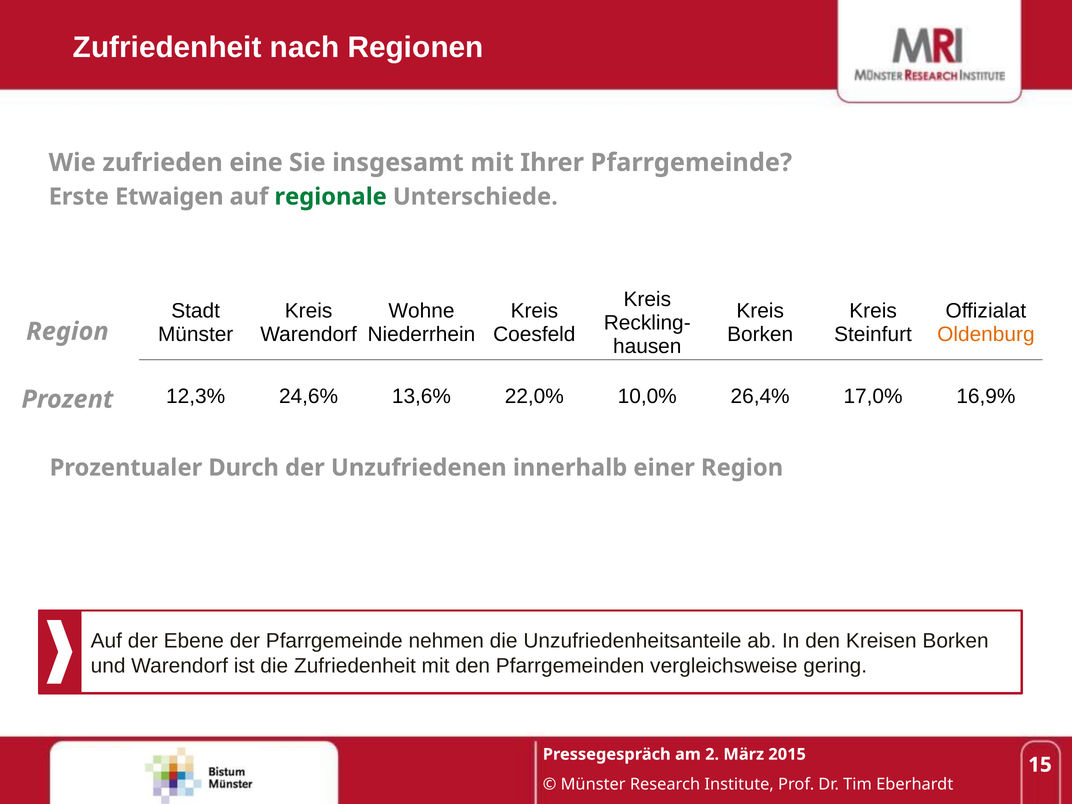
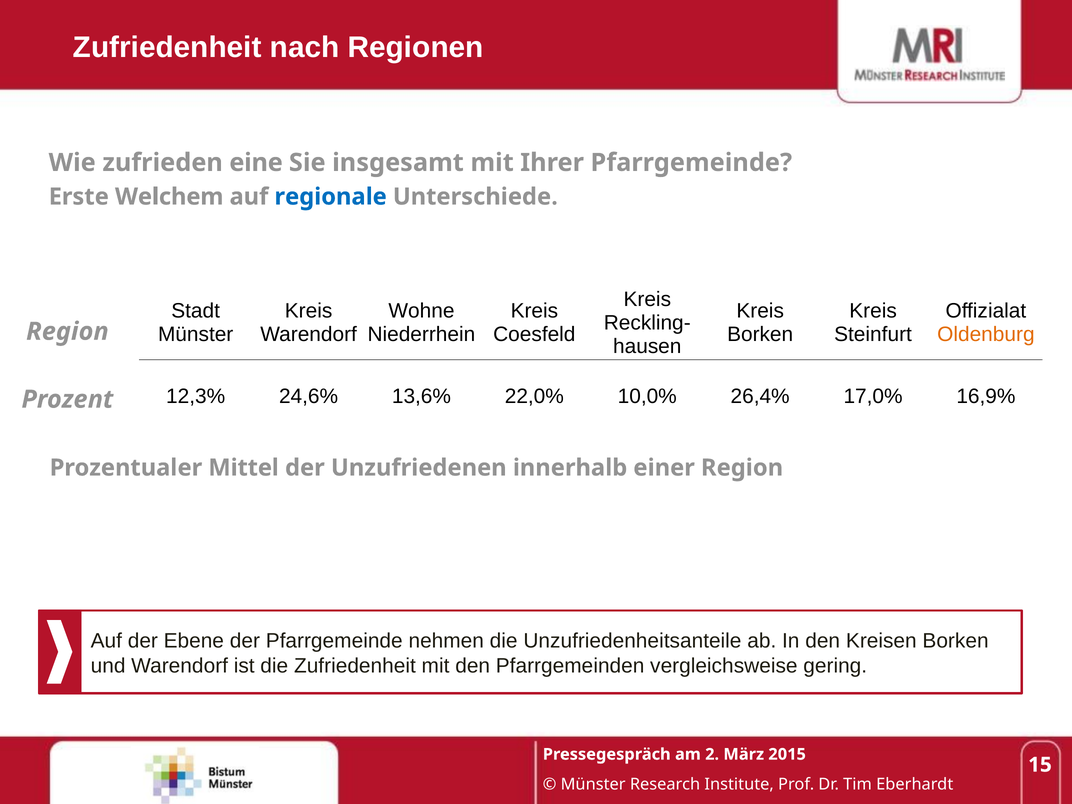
Etwaigen: Etwaigen -> Welchem (169, 197)
regionale colour: green -> blue (331, 197)
Durch: Durch -> Mittel (244, 468)
